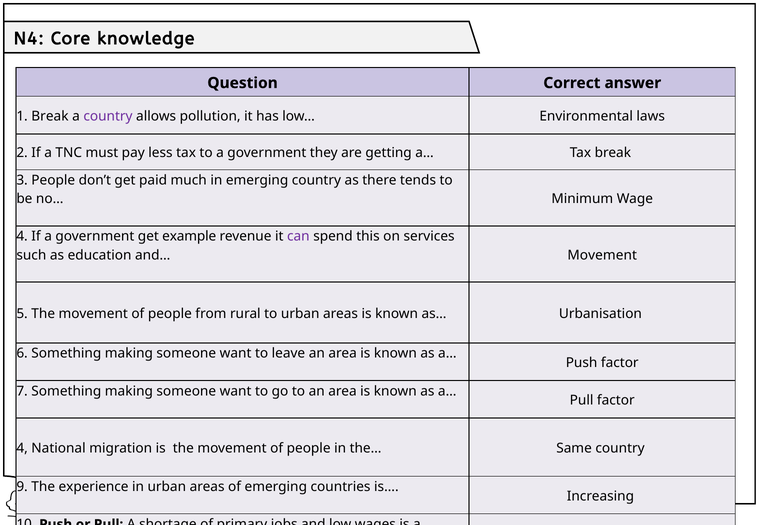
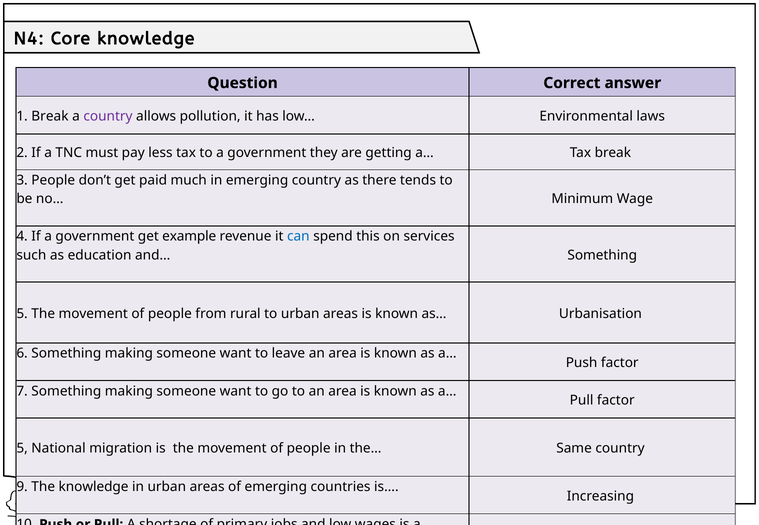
can colour: purple -> blue (298, 237)
and… Movement: Movement -> Something (602, 255)
4: 4 -> 5 (22, 449)
The experience: experience -> knowledge (94, 487)
